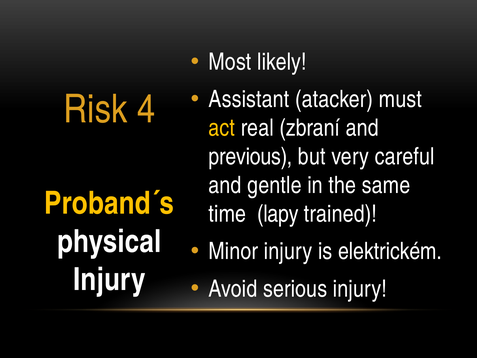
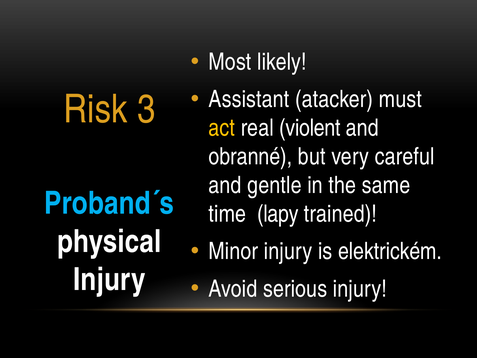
4: 4 -> 3 (146, 109)
zbraní: zbraní -> violent (310, 128)
previous: previous -> obranné (250, 157)
Proband´s colour: yellow -> light blue (109, 203)
